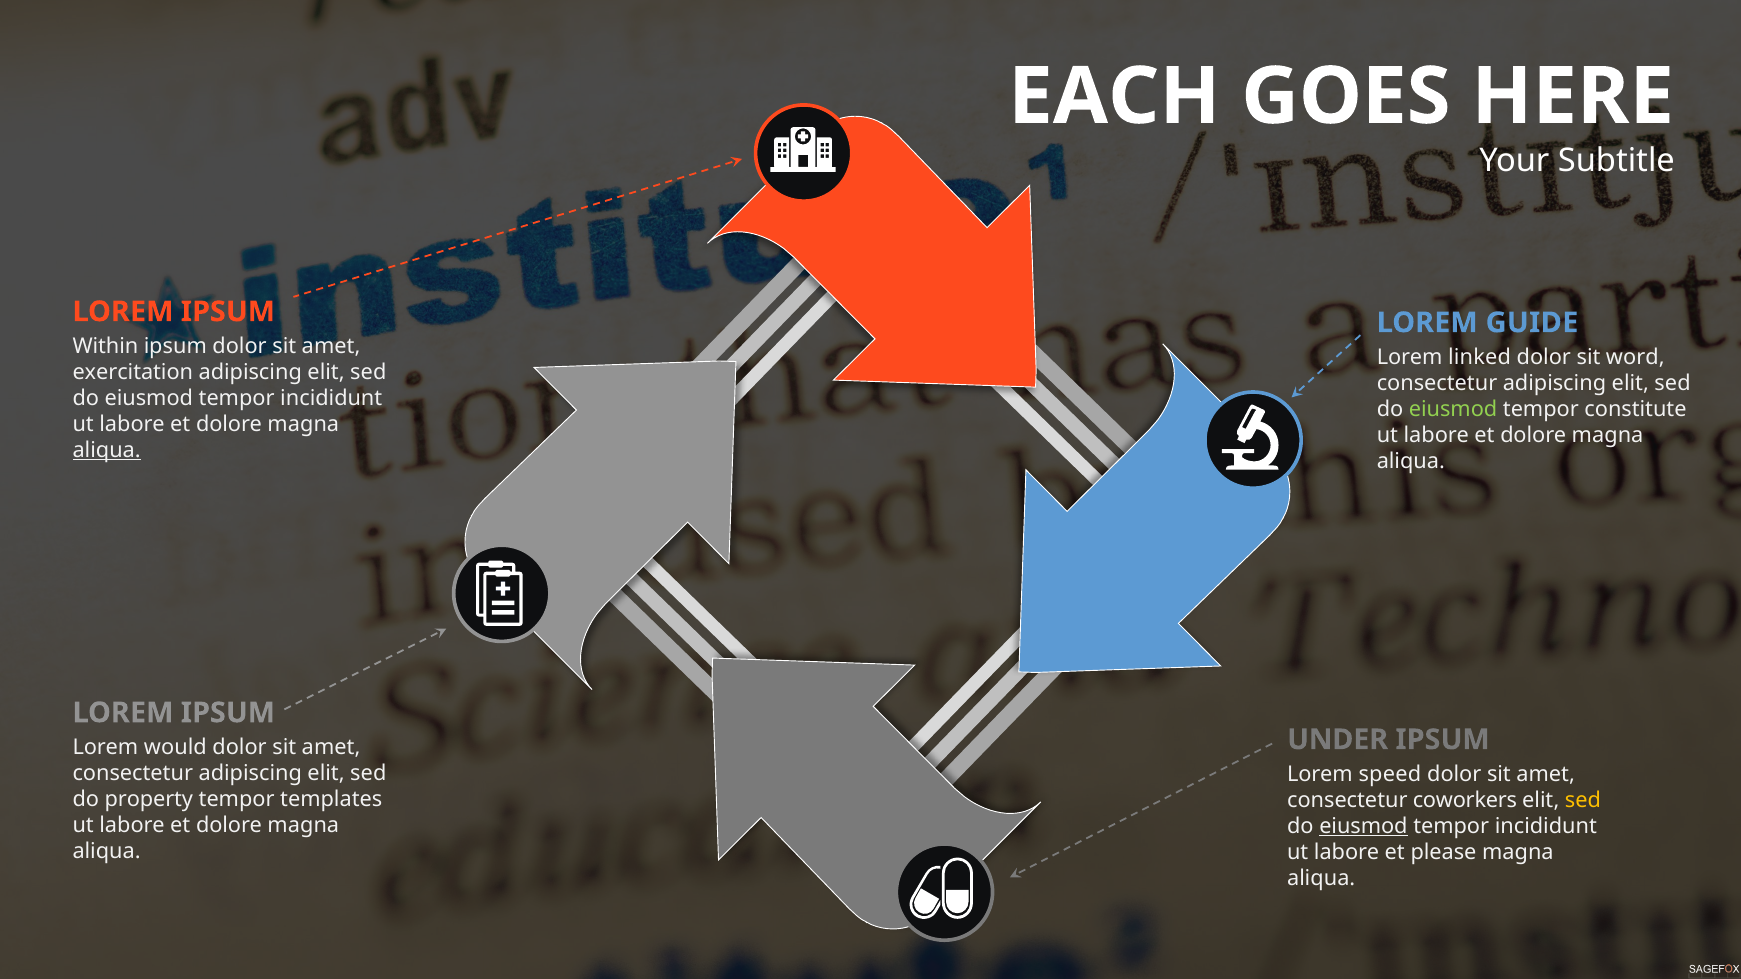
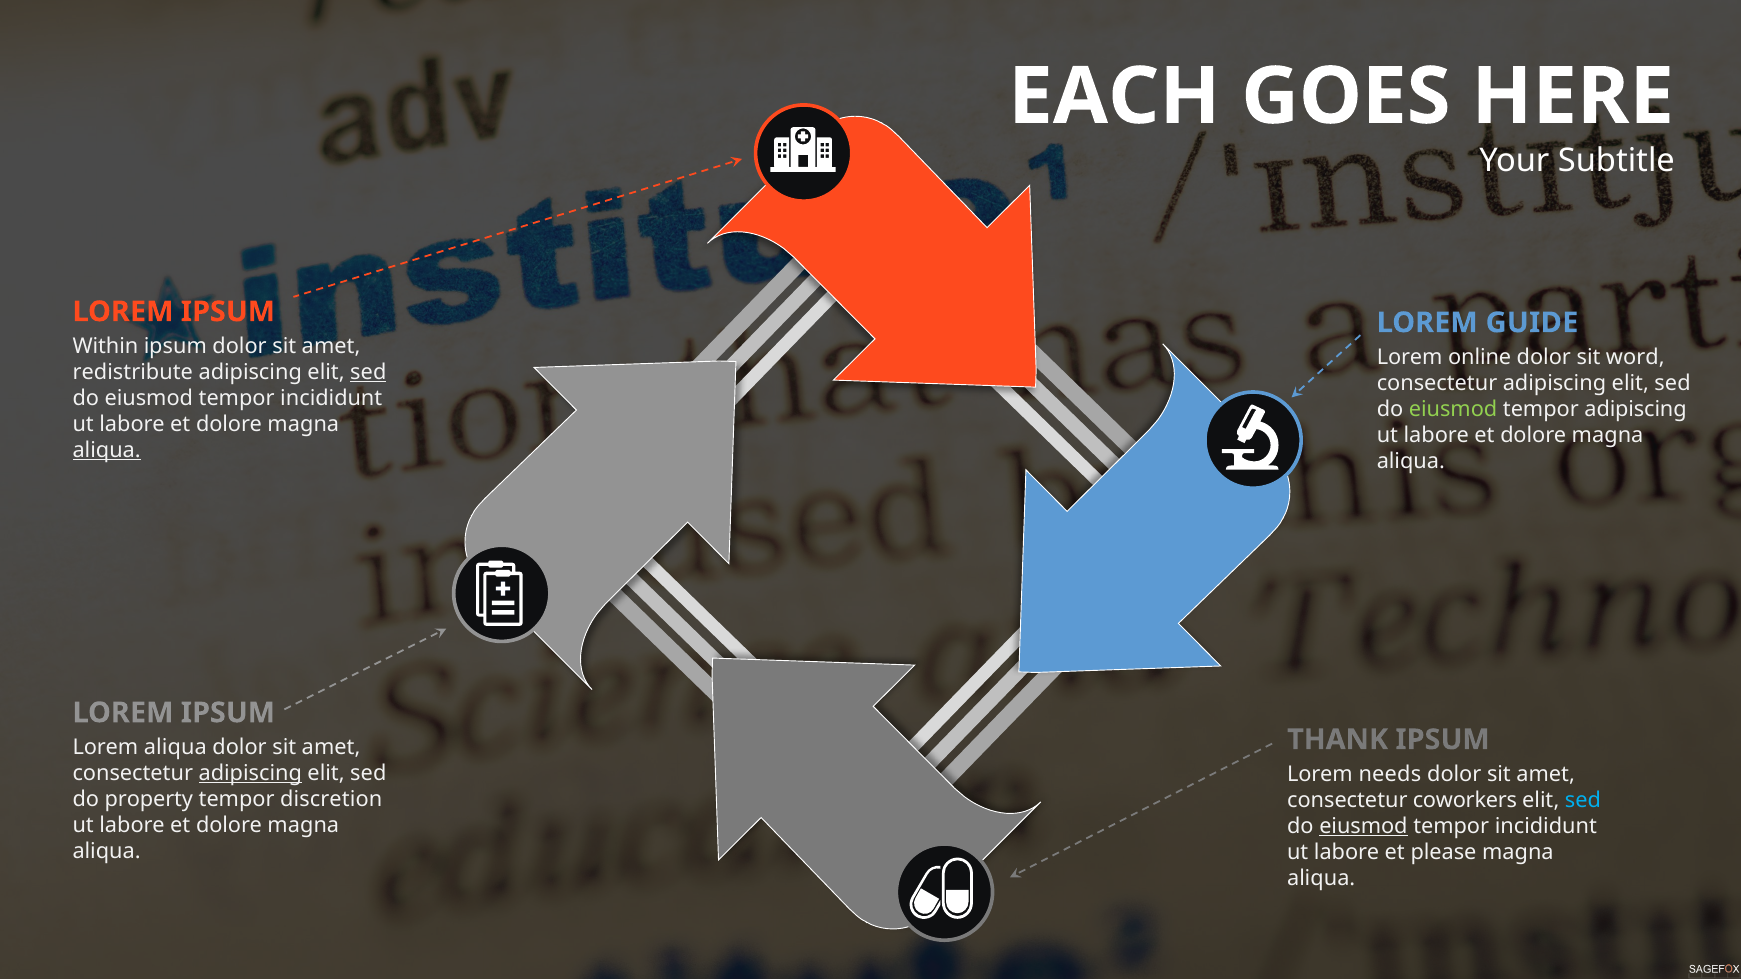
linked: linked -> online (1480, 357)
exercitation: exercitation -> redistribute (133, 372)
sed underline: none -> present (368, 372)
tempor constitute: constitute -> adipiscing (1636, 409)
UNDER: UNDER -> THANK (1338, 740)
Lorem would: would -> aliqua (175, 747)
adipiscing underline: none -> present (250, 773)
speed: speed -> needs (1390, 774)
templates: templates -> discretion (331, 800)
sed colour: yellow -> light blue (1583, 800)
